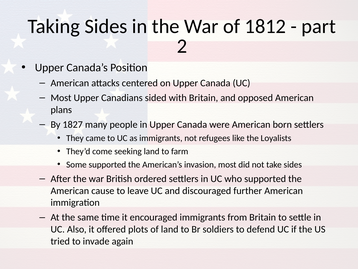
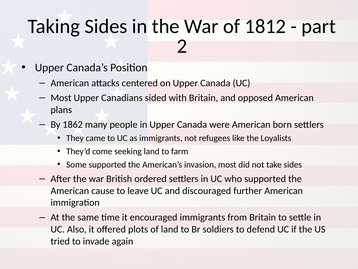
1827: 1827 -> 1862 (73, 124)
